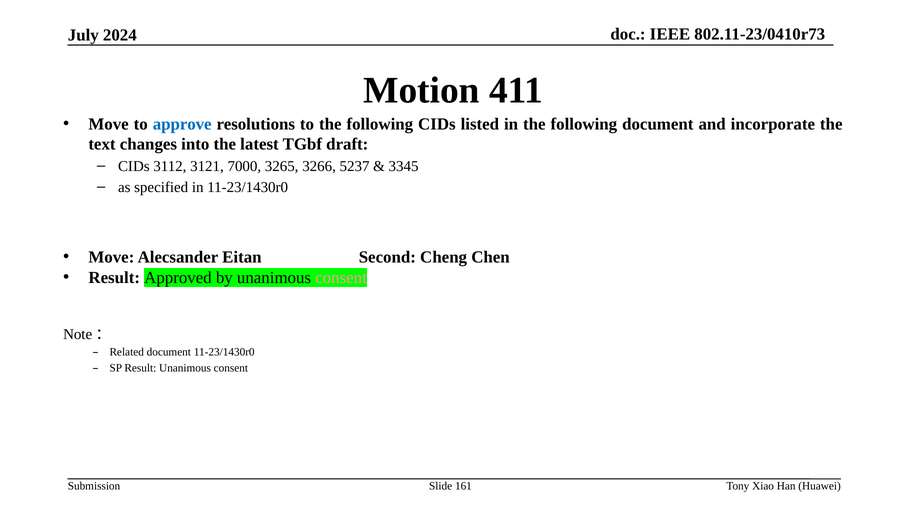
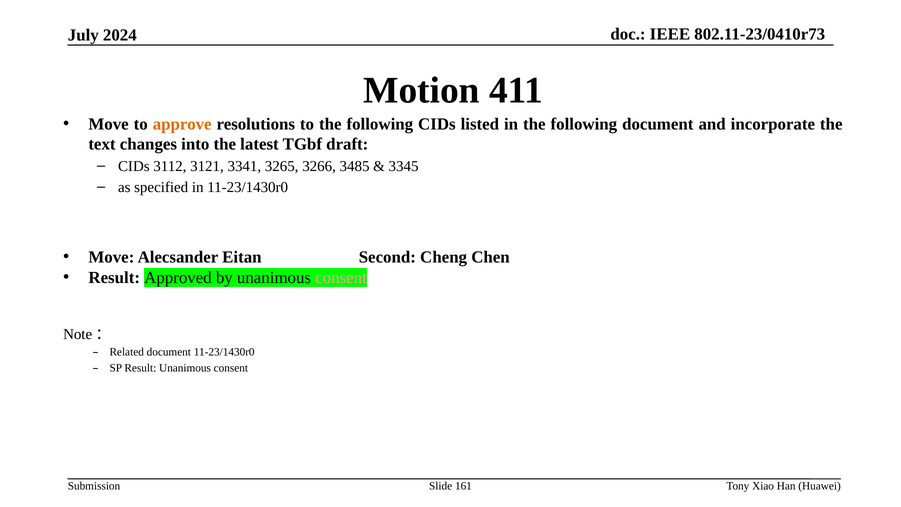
approve colour: blue -> orange (182, 124)
7000: 7000 -> 3341 (244, 166)
5237: 5237 -> 3485 (355, 166)
